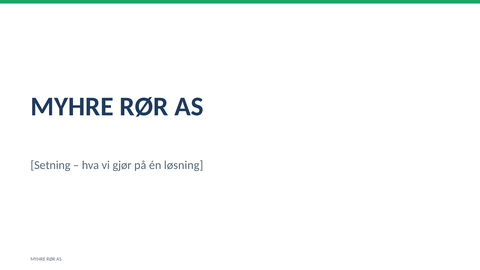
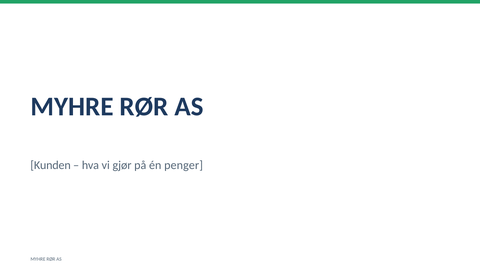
Setning: Setning -> Kunden (51, 165)
løsning: løsning -> penger (184, 165)
